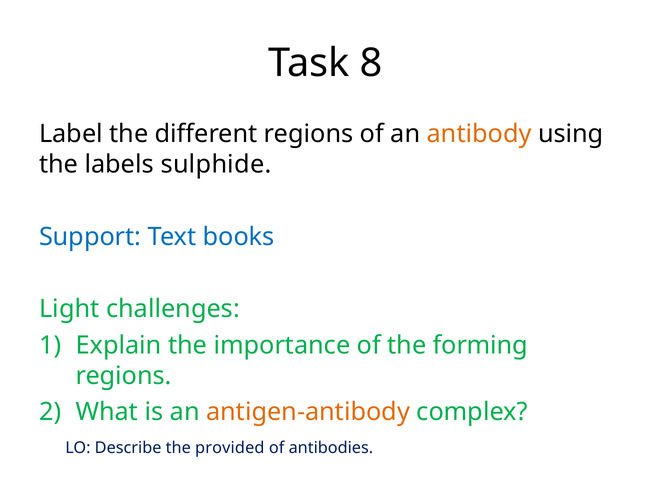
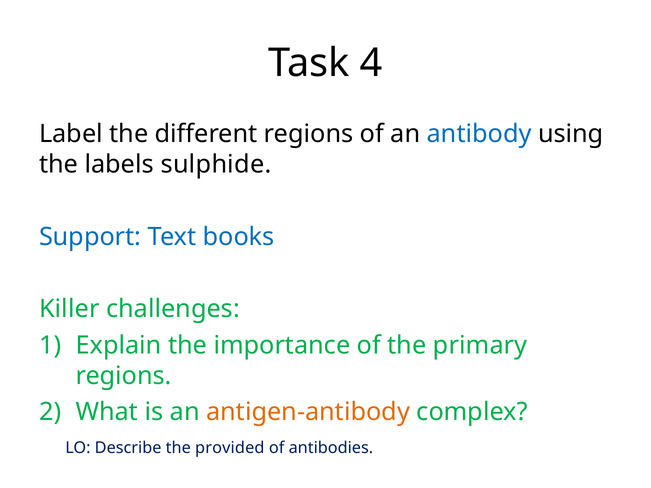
8: 8 -> 4 (371, 63)
antibody colour: orange -> blue (479, 134)
Light: Light -> Killer (69, 309)
forming: forming -> primary (480, 345)
